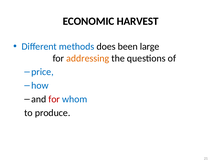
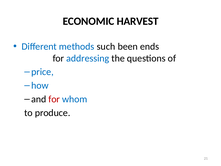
does: does -> such (106, 46)
large: large -> ends (150, 46)
addressing colour: orange -> blue (88, 58)
